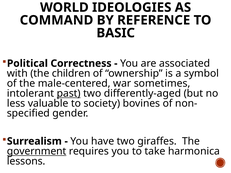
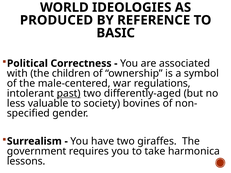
COMMAND: COMMAND -> PRODUCED (56, 20)
sometimes: sometimes -> regulations (162, 83)
government underline: present -> none (37, 151)
